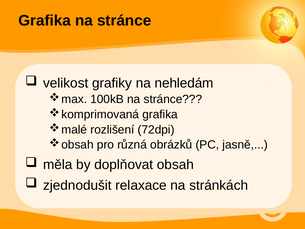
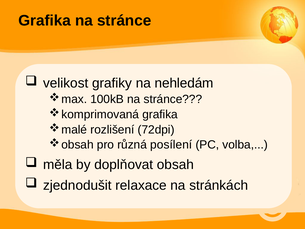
obrázků: obrázků -> posílení (171, 145)
jasně: jasně -> volba (245, 145)
